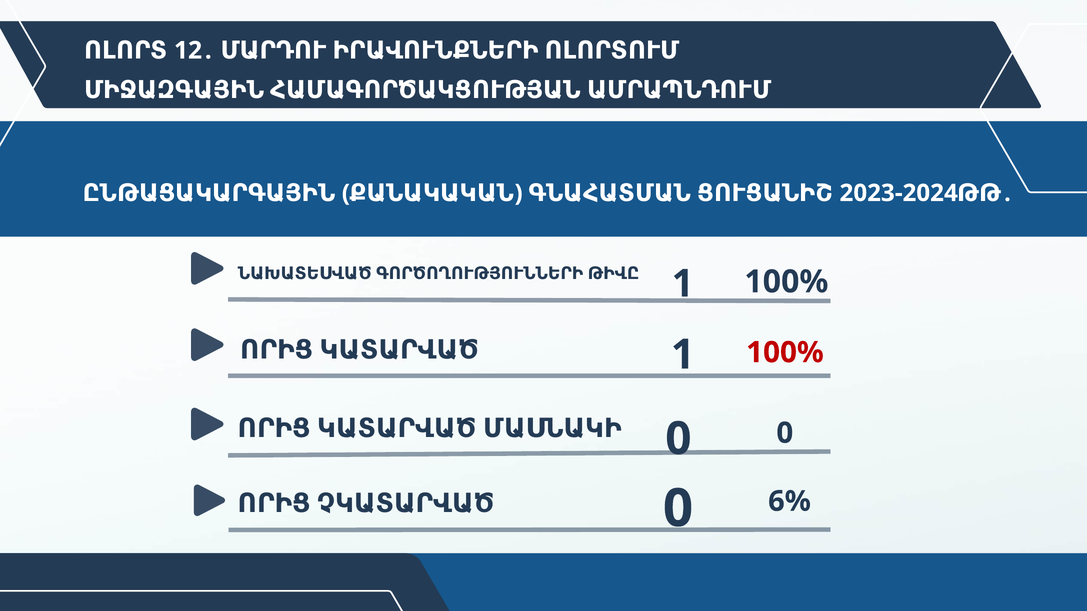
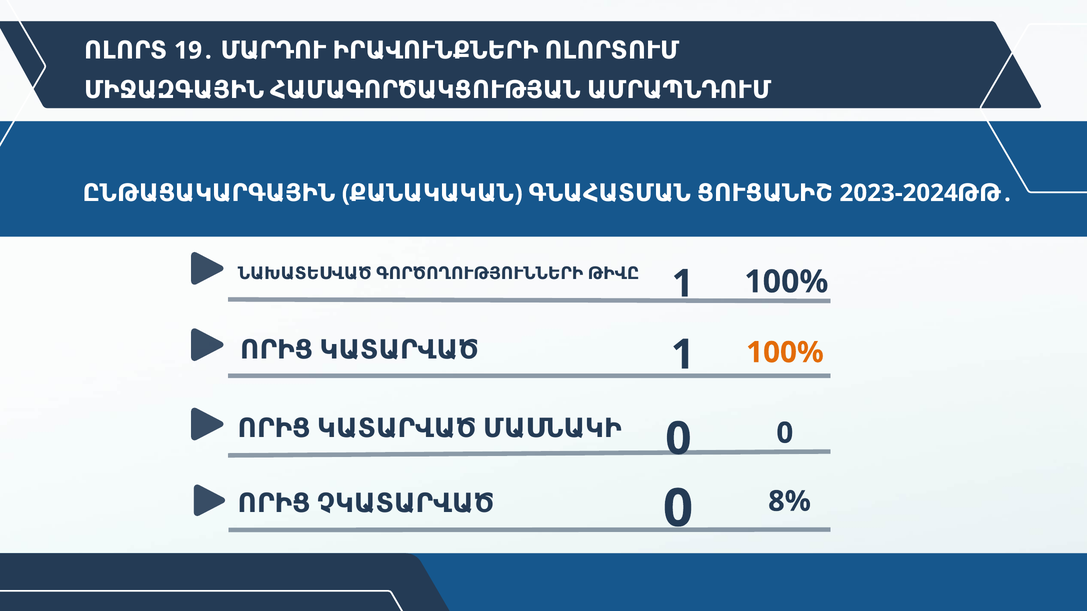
12․: 12․ -> 19․ (194, 50)
100% colour: red -> orange (785, 353)
6%: 6% -> 8% (790, 502)
